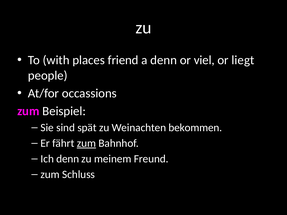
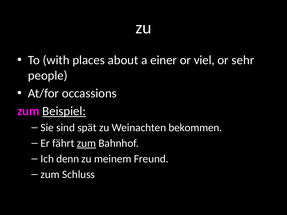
friend: friend -> about (123, 60)
a denn: denn -> einer (164, 60)
liegt: liegt -> sehr (243, 60)
Beispiel underline: none -> present (64, 111)
